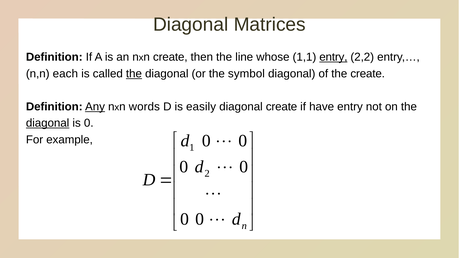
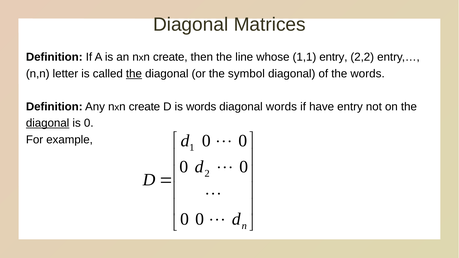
entry underline: present -> none (333, 57)
each: each -> letter (65, 74)
the create: create -> words (368, 74)
Any underline: present -> none (95, 107)
words: words -> create (144, 107)
is easily: easily -> words (201, 107)
diagonal create: create -> words (281, 107)
